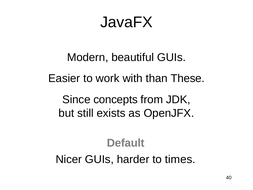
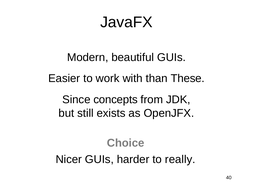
Default: Default -> Choice (126, 143)
times: times -> really (180, 159)
